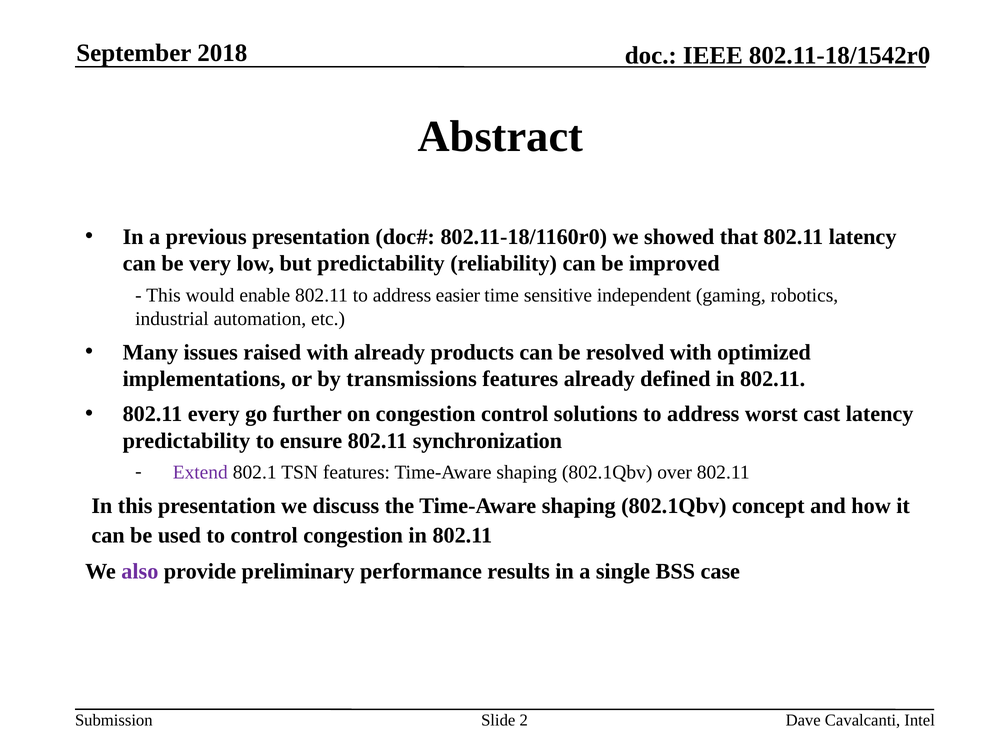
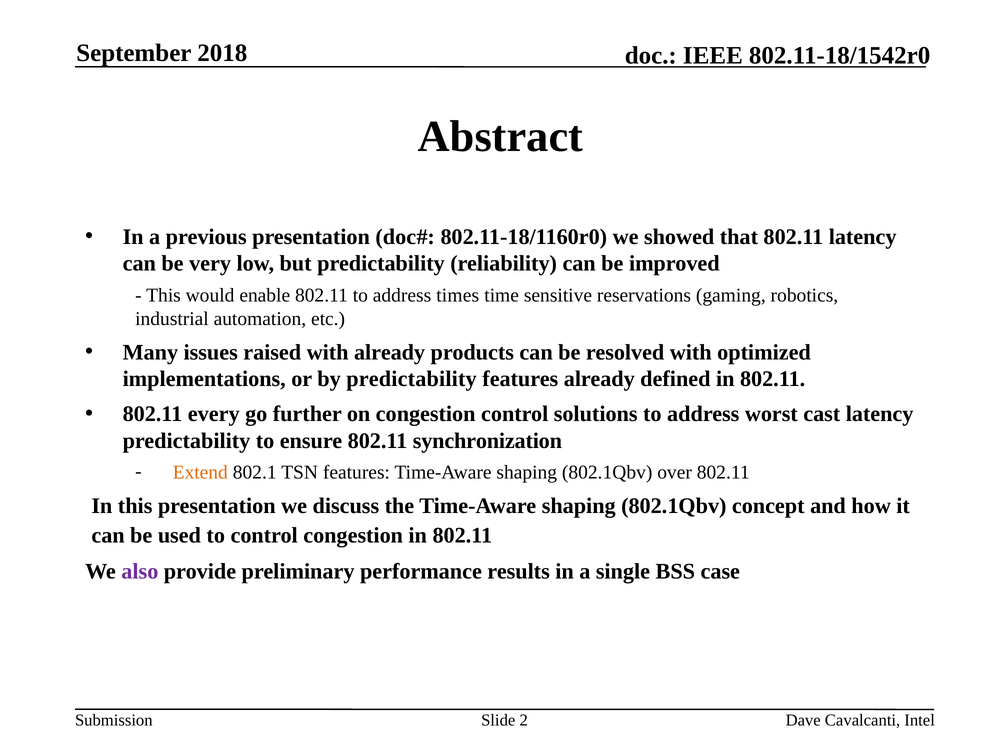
easier: easier -> times (458, 295)
independent: independent -> reservations (644, 295)
by transmissions: transmissions -> predictability (412, 379)
Extend colour: purple -> orange (200, 472)
